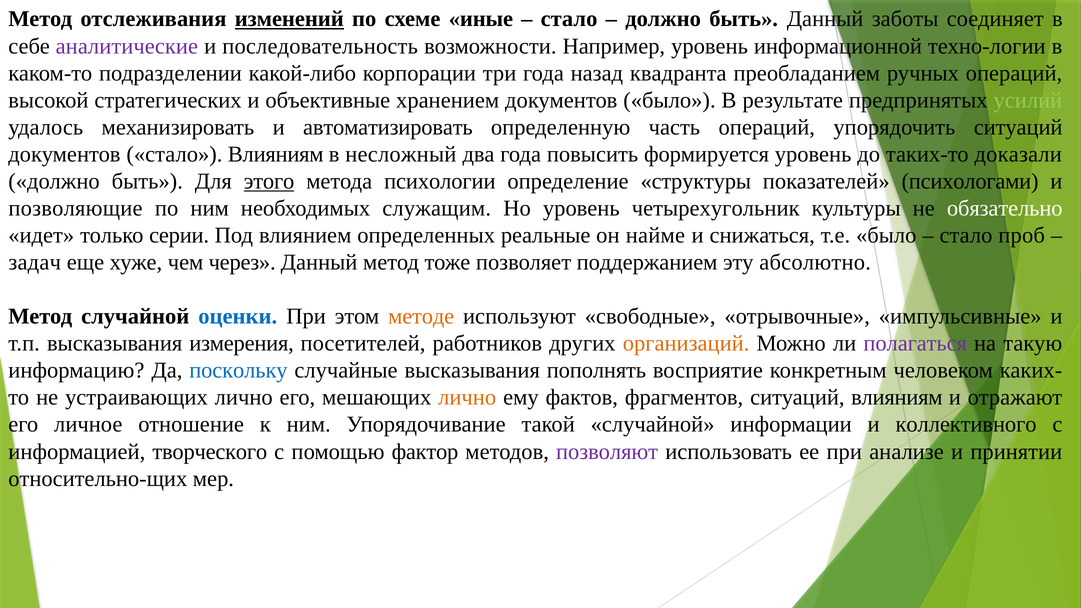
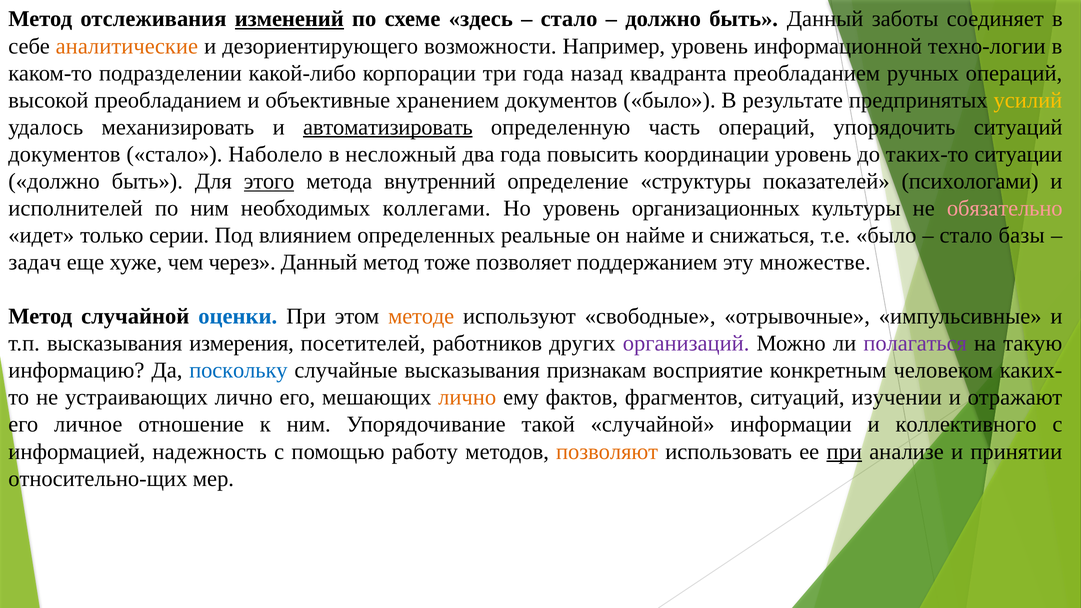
иные: иные -> здесь (481, 19)
аналитические colour: purple -> orange (127, 46)
последовательность: последовательность -> дезориентирующего (320, 46)
высокой стратегических: стратегических -> преобладанием (168, 100)
усилий colour: light green -> yellow (1028, 100)
автоматизировать underline: none -> present (388, 127)
стало Влияниям: Влияниям -> Наболело (275, 154)
формируется: формируется -> координации (707, 154)
доказали: доказали -> ситуации (1018, 154)
психологии: психологии -> внутренний (440, 181)
позволяющие: позволяющие -> исполнителей (76, 208)
служащим: служащим -> коллегами (437, 208)
четырехугольник: четырехугольник -> организационных (716, 208)
обязательно colour: white -> pink (1005, 208)
проб: проб -> базы (1022, 235)
абсолютно: абсолютно -> множестве (815, 262)
организаций colour: orange -> purple (686, 343)
пополнять: пополнять -> признакам (596, 371)
ситуаций влияниям: влияниям -> изучении (897, 398)
творческого: творческого -> надежность (210, 452)
фактор: фактор -> работу (425, 452)
позволяют colour: purple -> orange (607, 452)
при underline: none -> present (844, 452)
